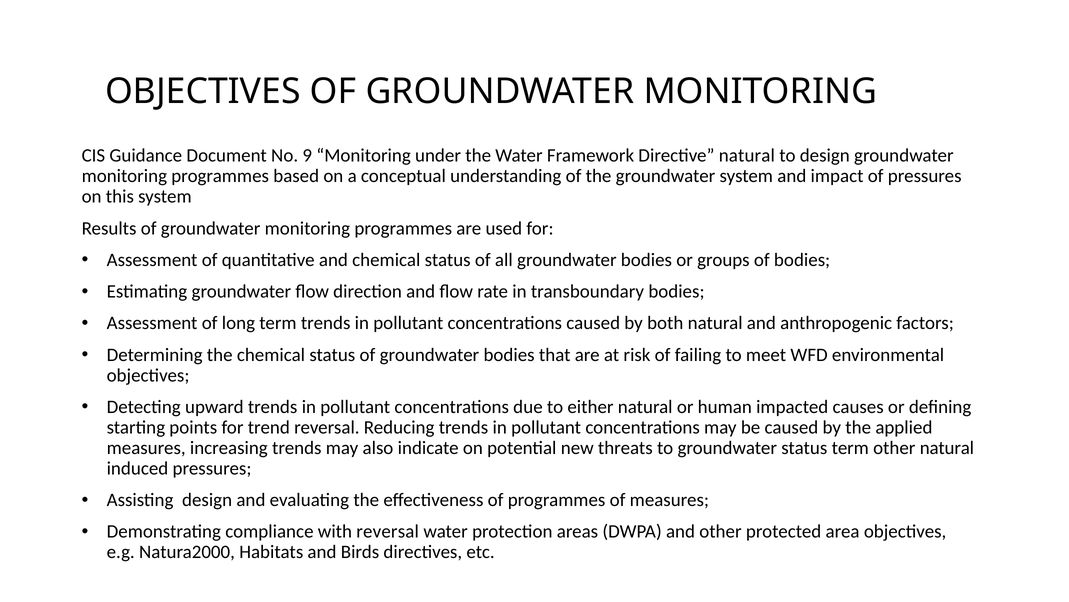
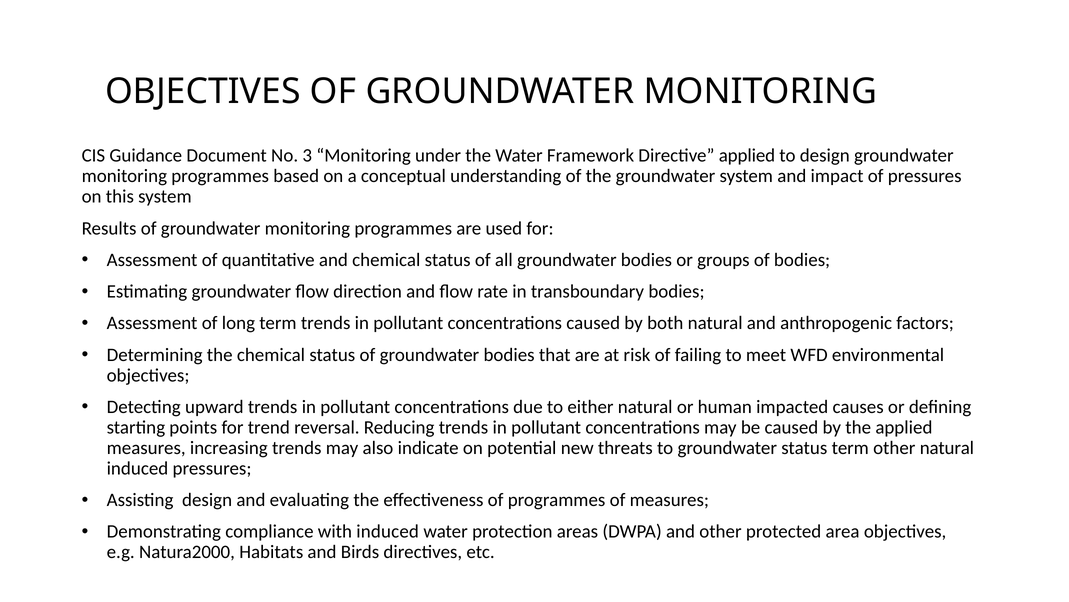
9: 9 -> 3 (307, 156)
Directive natural: natural -> applied (747, 156)
with reversal: reversal -> induced (388, 531)
